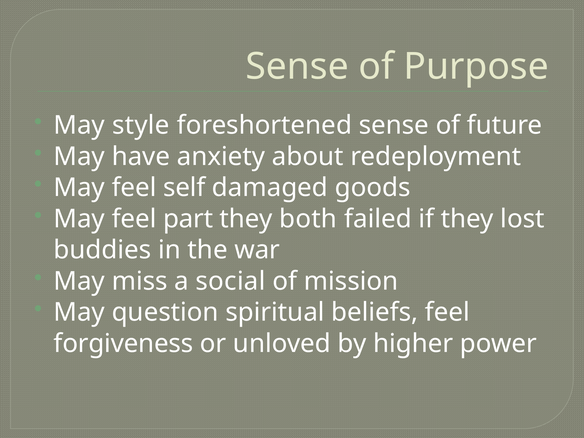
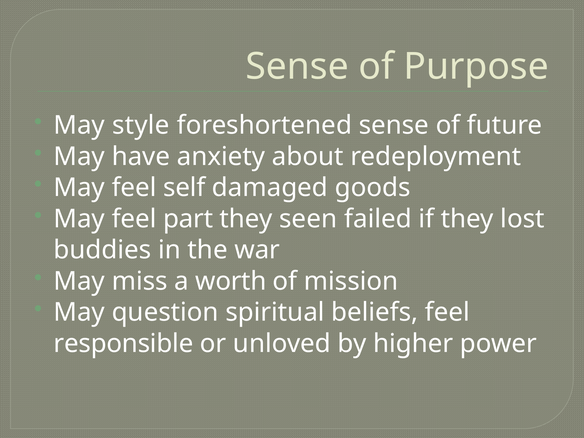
both: both -> seen (308, 219)
social: social -> worth (231, 281)
forgiveness: forgiveness -> responsible (123, 343)
